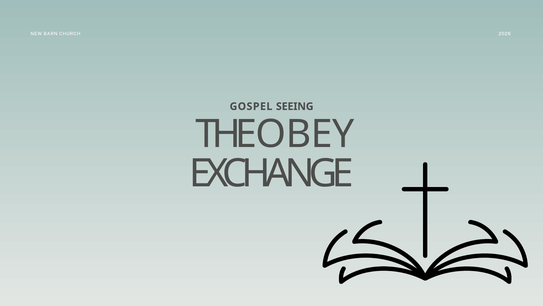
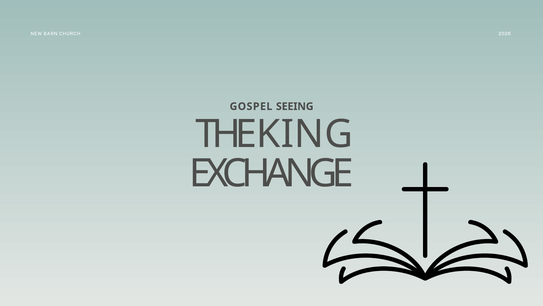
OBEY: OBEY -> KING (305, 134)
